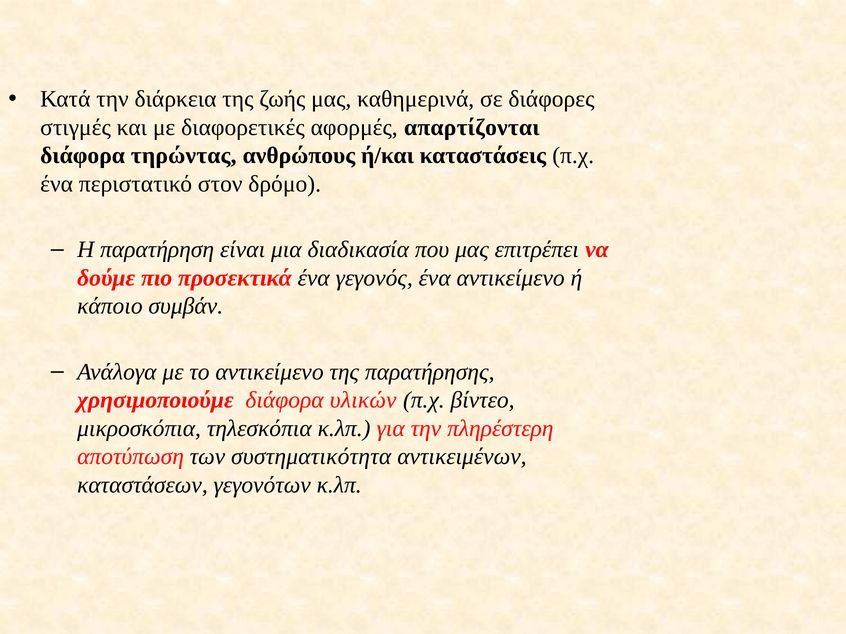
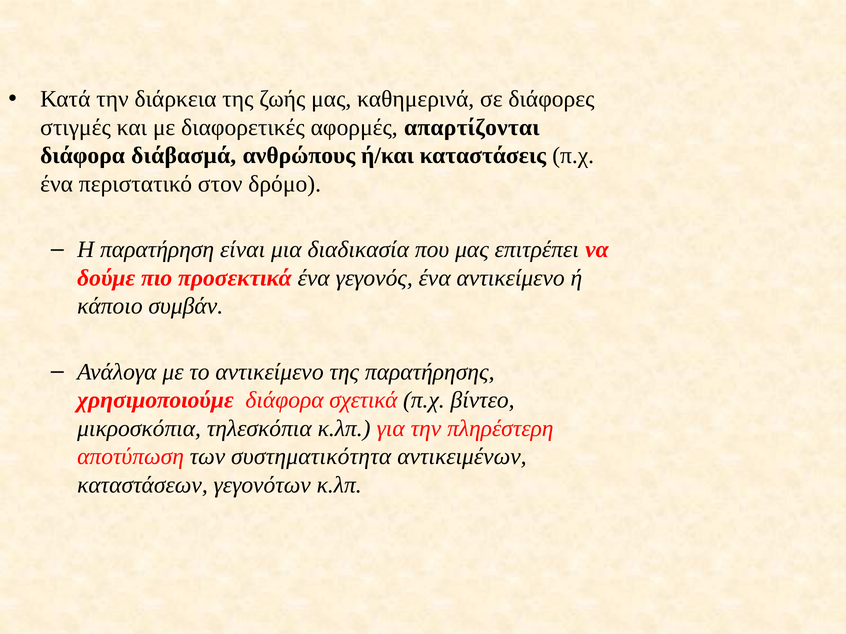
τηρώντας: τηρώντας -> διάβασμά (184, 156)
υλικών: υλικών -> σχετικά (363, 401)
